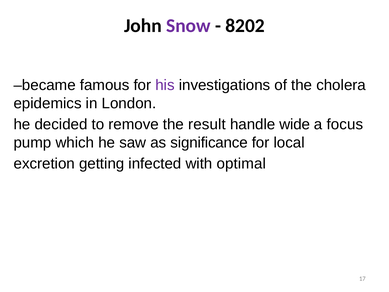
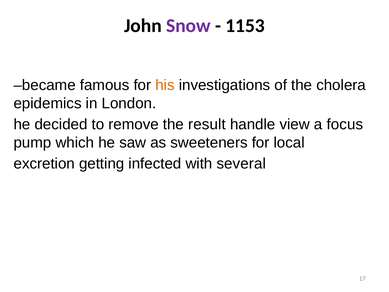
8202: 8202 -> 1153 (245, 26)
his colour: purple -> orange (165, 85)
wide: wide -> view (295, 124)
significance: significance -> sweeteners (209, 142)
optimal: optimal -> several (241, 164)
